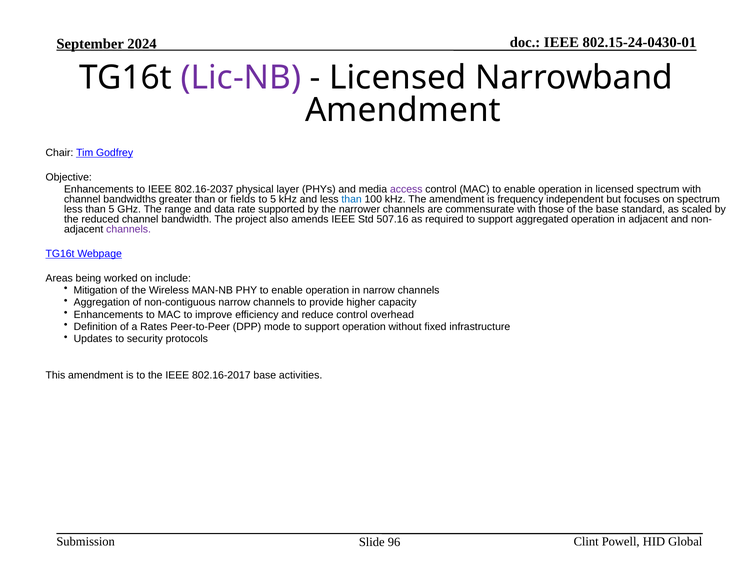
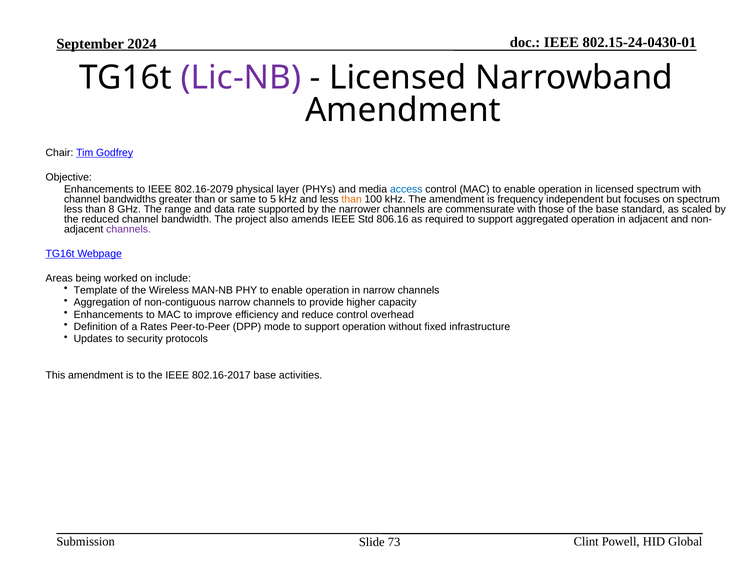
802.16-2037: 802.16-2037 -> 802.16-2079 (204, 189)
access colour: purple -> blue (406, 189)
fields: fields -> same (243, 199)
than colour: blue -> orange (352, 199)
than 5: 5 -> 8 (112, 209)
507.16: 507.16 -> 806.16 (393, 219)
Mitigation: Mitigation -> Template (95, 290)
96: 96 -> 73 (394, 542)
